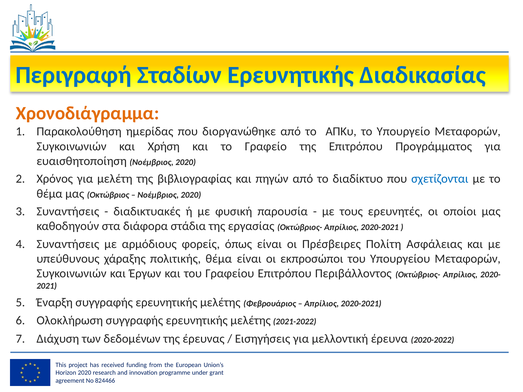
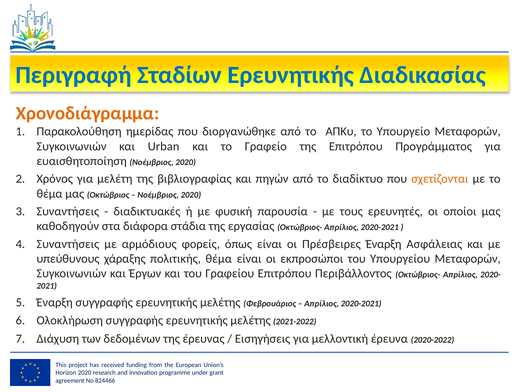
Χρήση: Χρήση -> Urban (164, 146)
σχετίζονται colour: blue -> orange (440, 179)
Πρέσβειρες Πολίτη: Πολίτη -> Έναρξη (384, 244)
